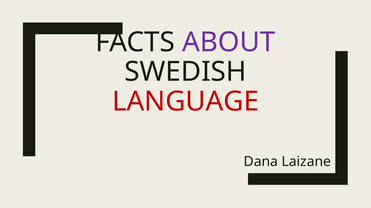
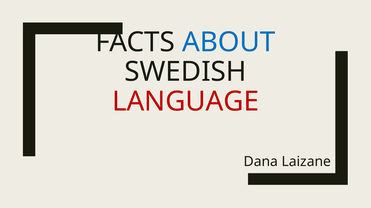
ABOUT colour: purple -> blue (229, 42)
